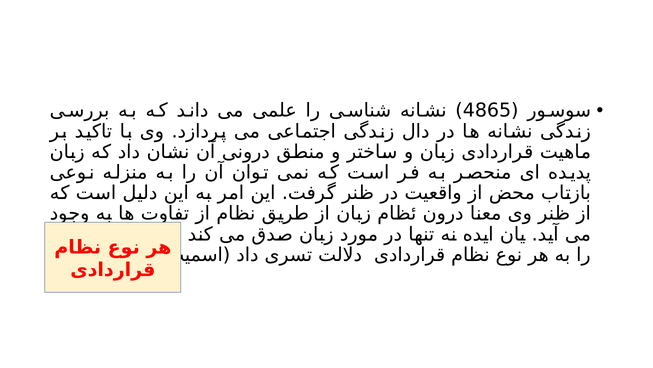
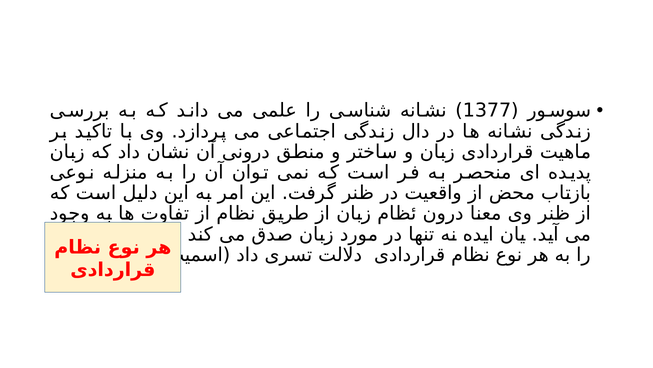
4865: 4865 -> 1377 (487, 110)
